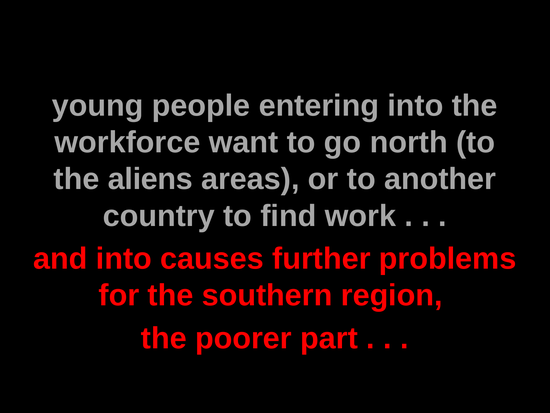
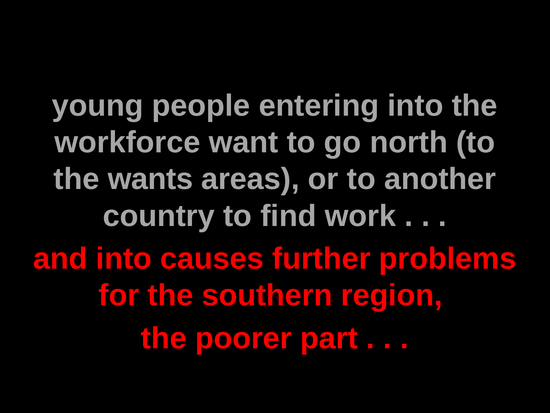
aliens: aliens -> wants (150, 179)
